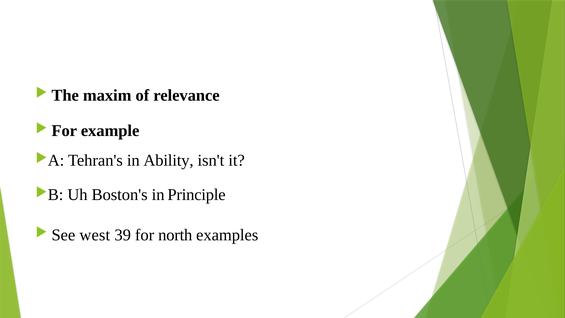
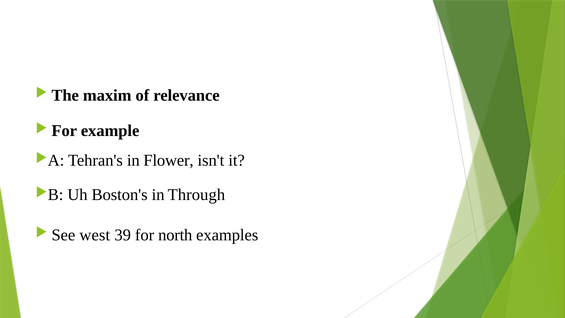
Ability: Ability -> Flower (169, 160)
Principle: Principle -> Through (196, 195)
